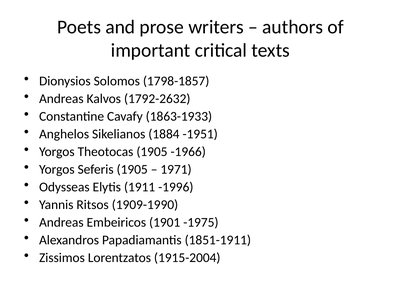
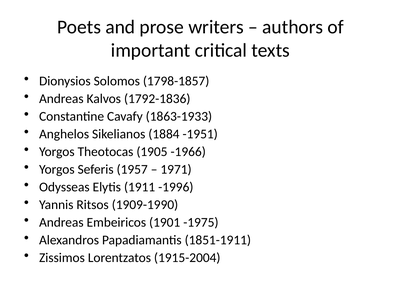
1792-2632: 1792-2632 -> 1792-1836 (157, 99)
Seferis 1905: 1905 -> 1957 (132, 169)
